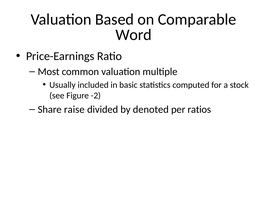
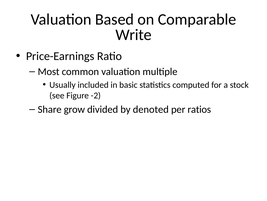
Word: Word -> Write (134, 35)
raise: raise -> grow (74, 109)
